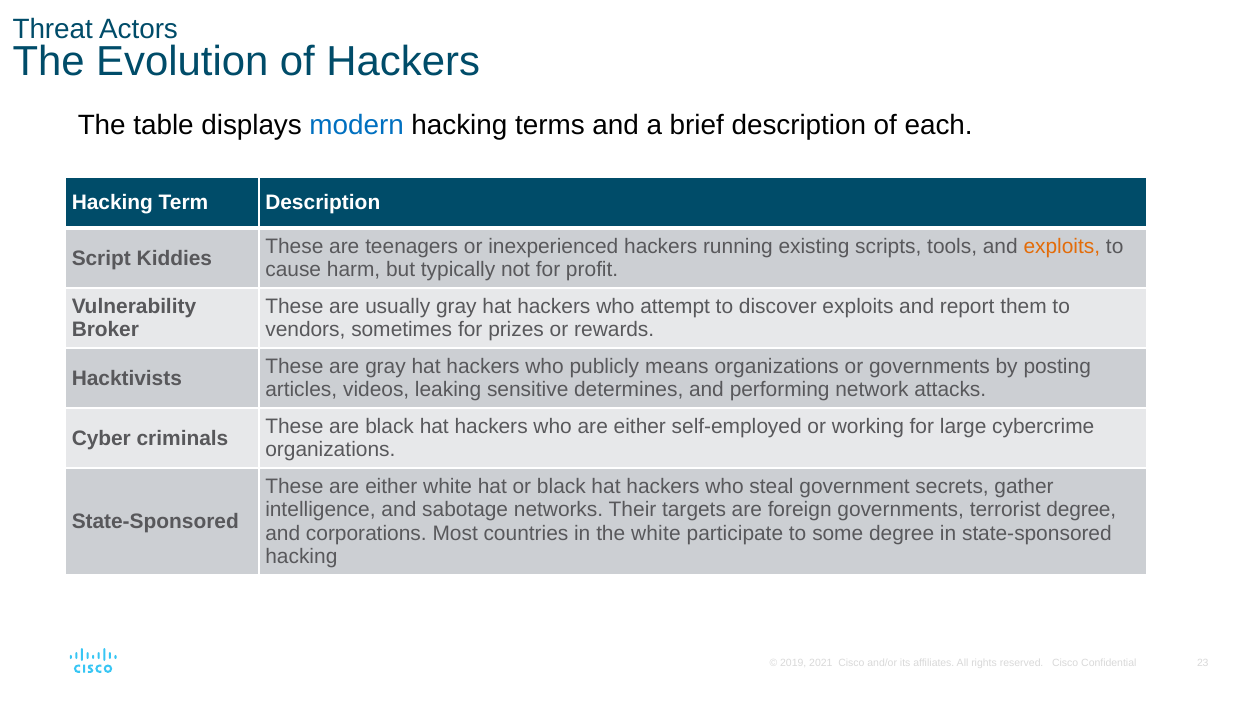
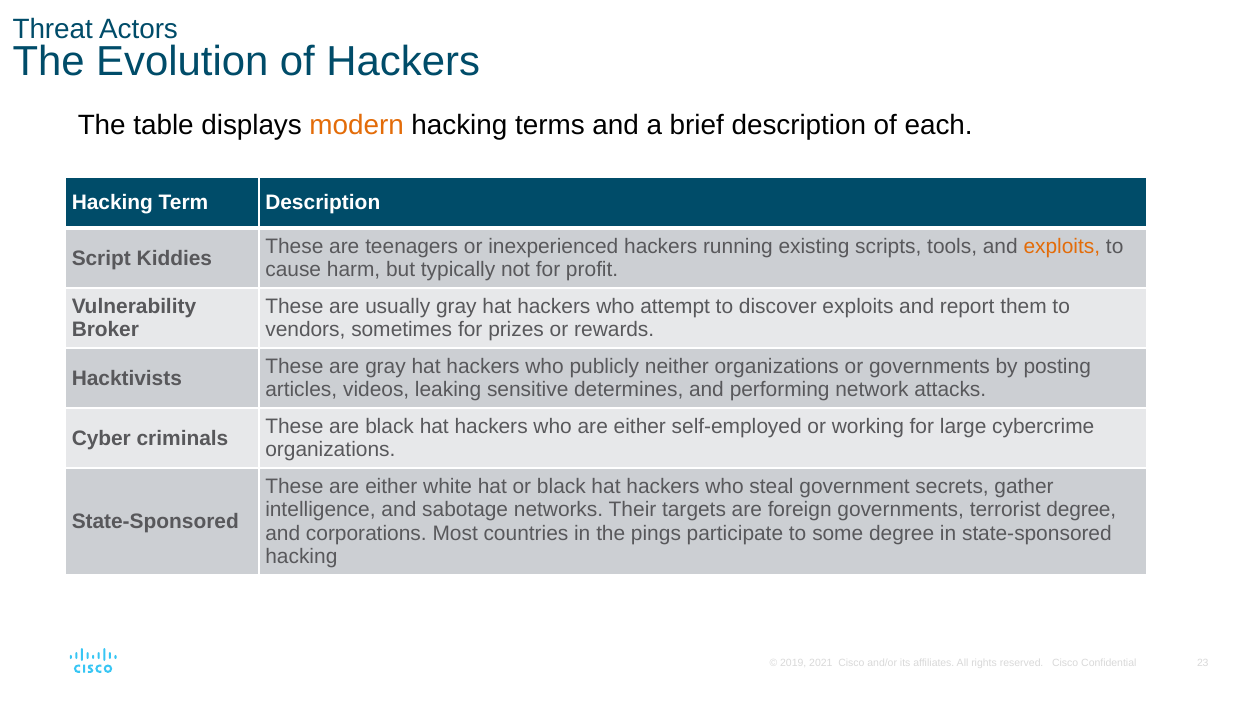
modern colour: blue -> orange (357, 125)
means: means -> neither (677, 366)
the white: white -> pings (656, 533)
